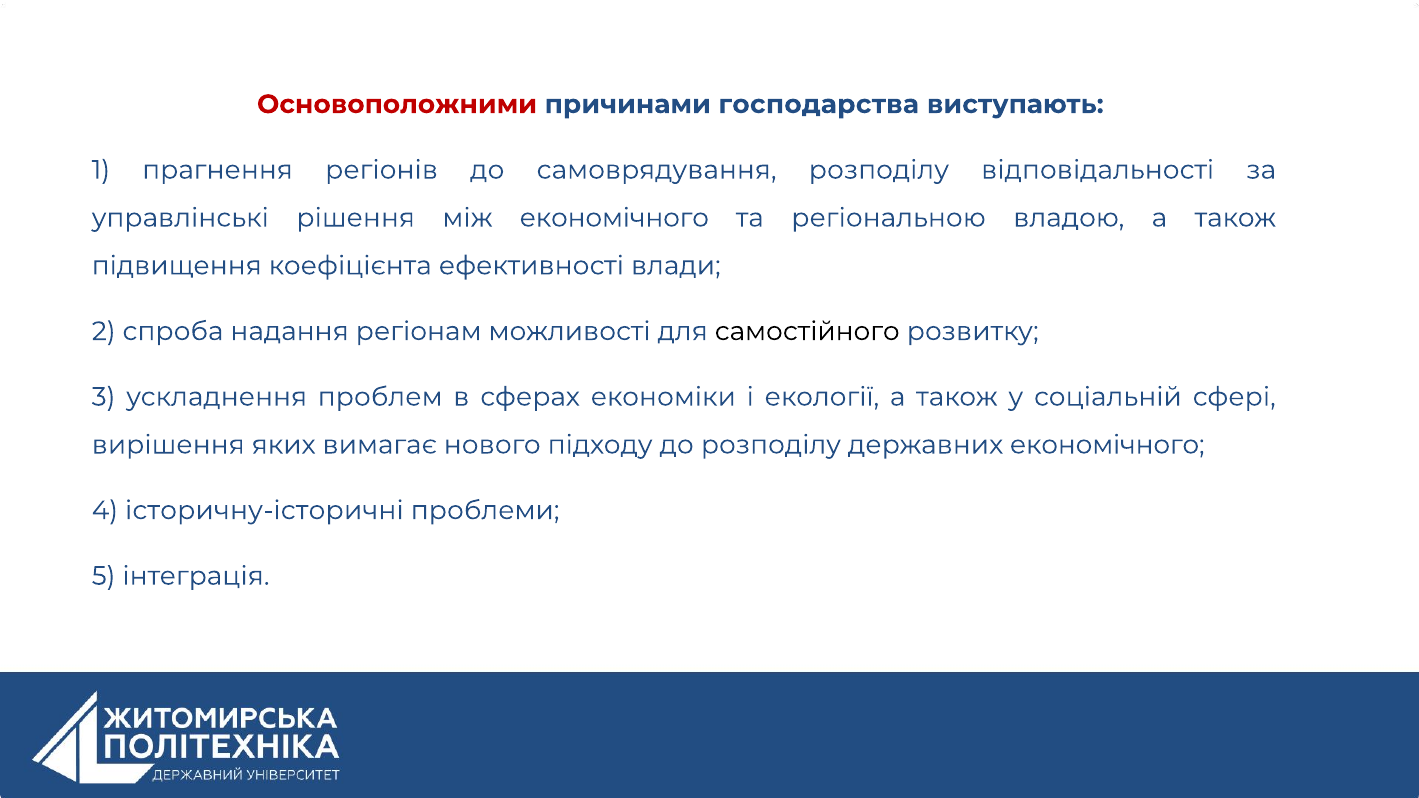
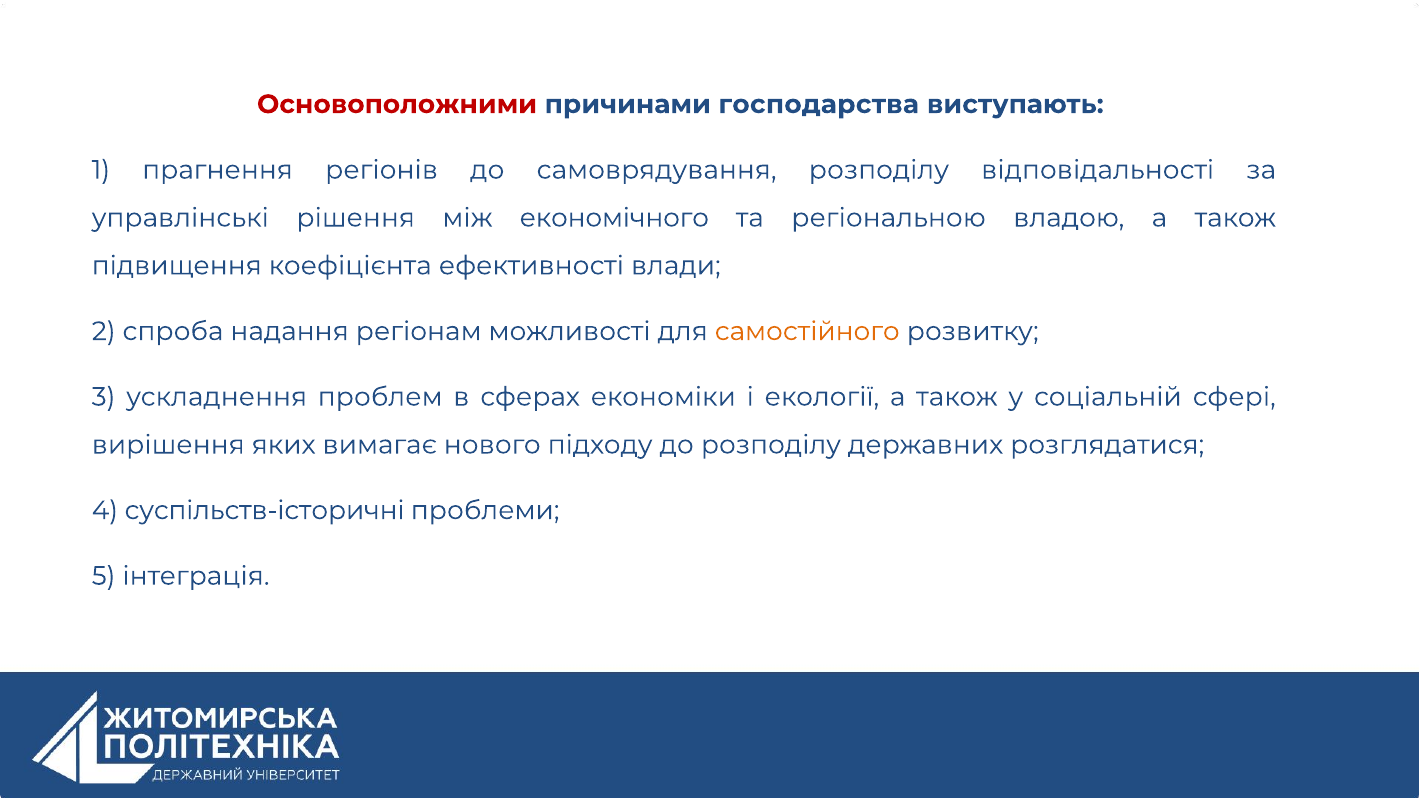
самостійного colour: black -> orange (807, 331)
державних економічного: економічного -> розглядатися (1107, 445)
історичну-історичні: історичну-історичні -> суспільств-історичні (265, 510)
